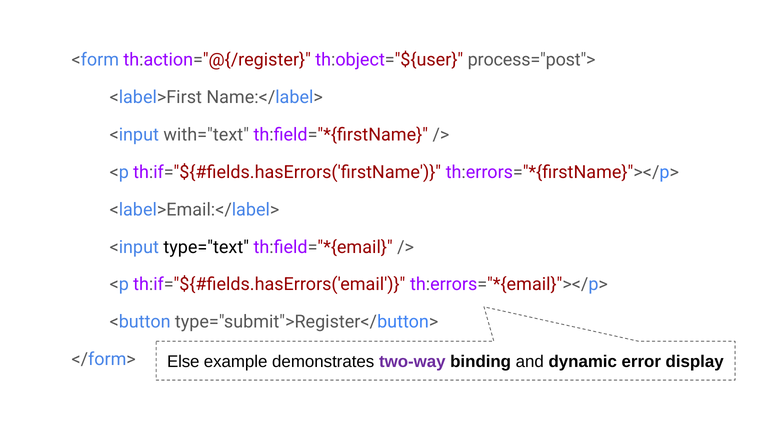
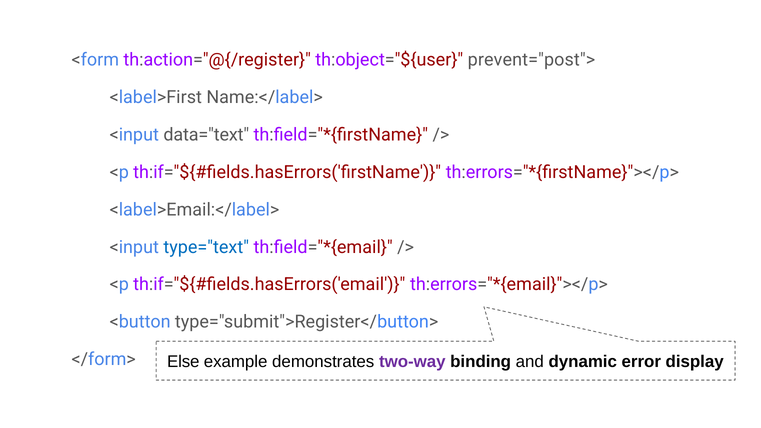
process="post">: process="post"> -> prevent="post"> (531, 60)
with="text: with="text -> data="text (206, 135)
type="text colour: black -> blue (206, 247)
